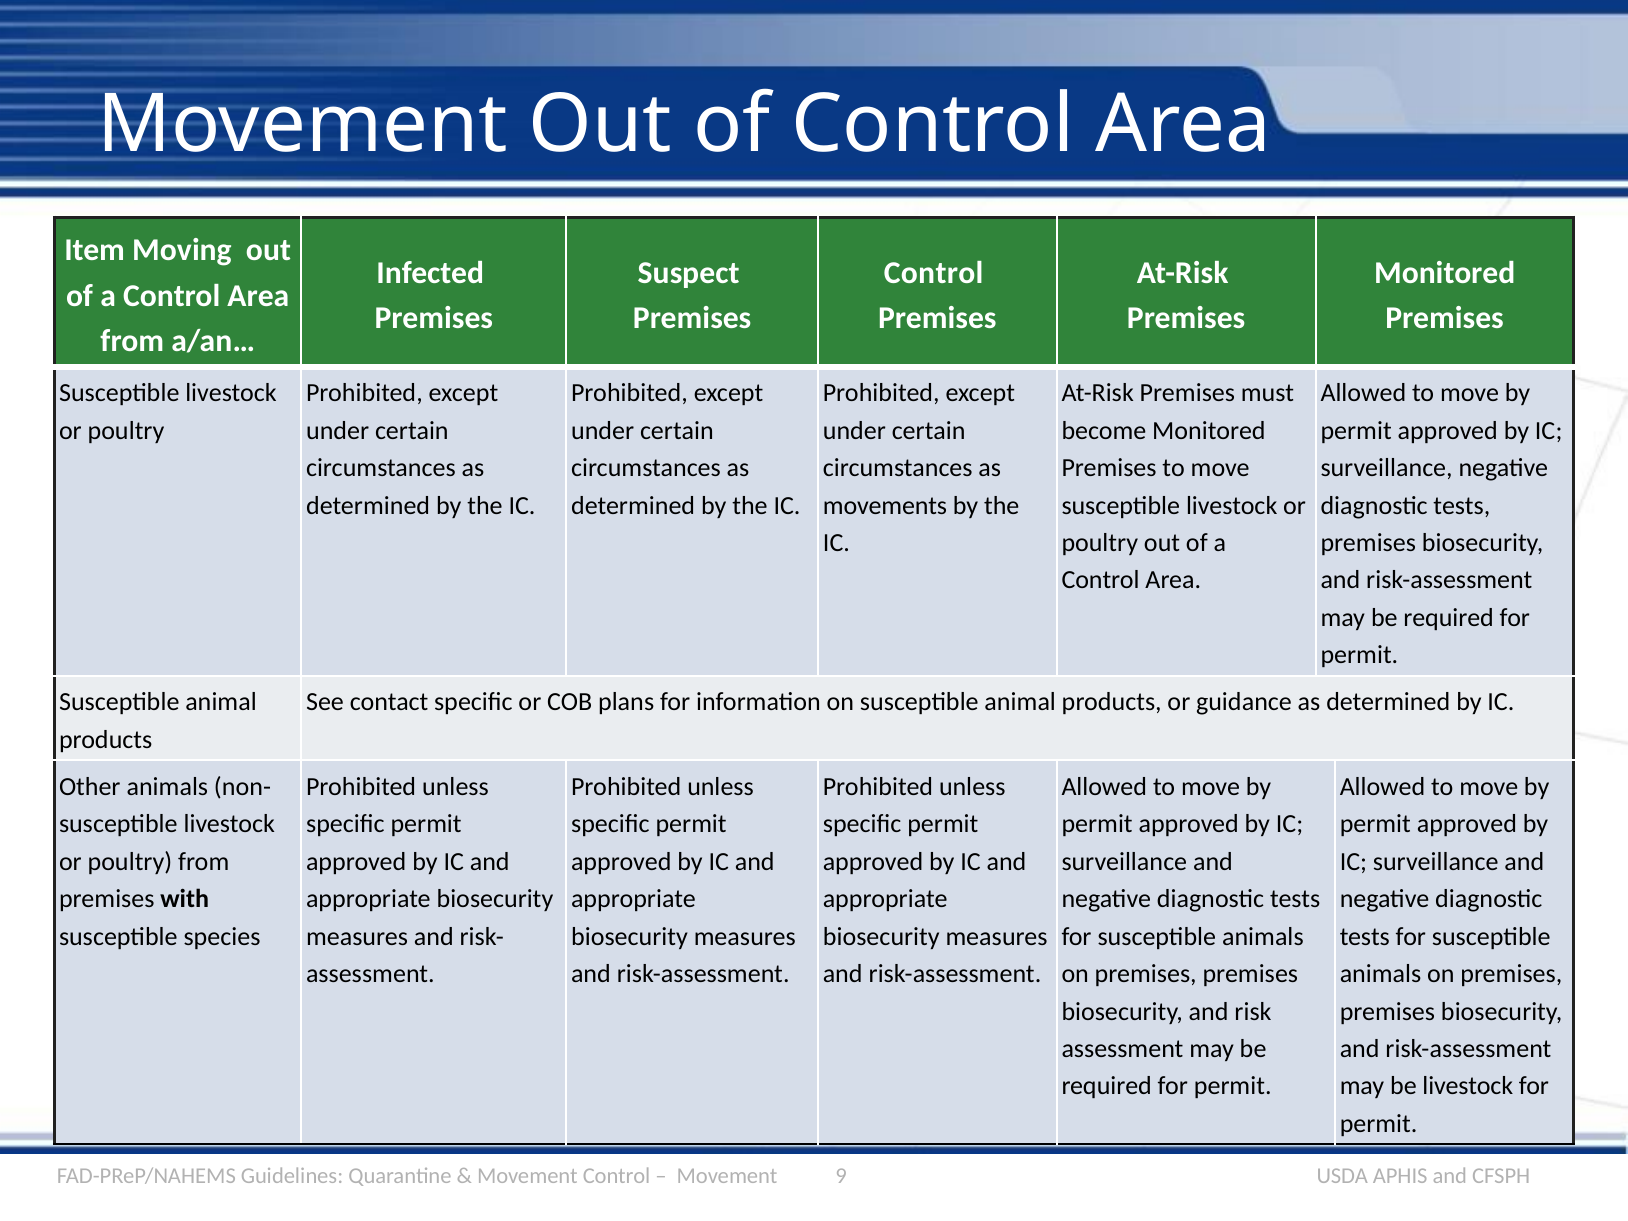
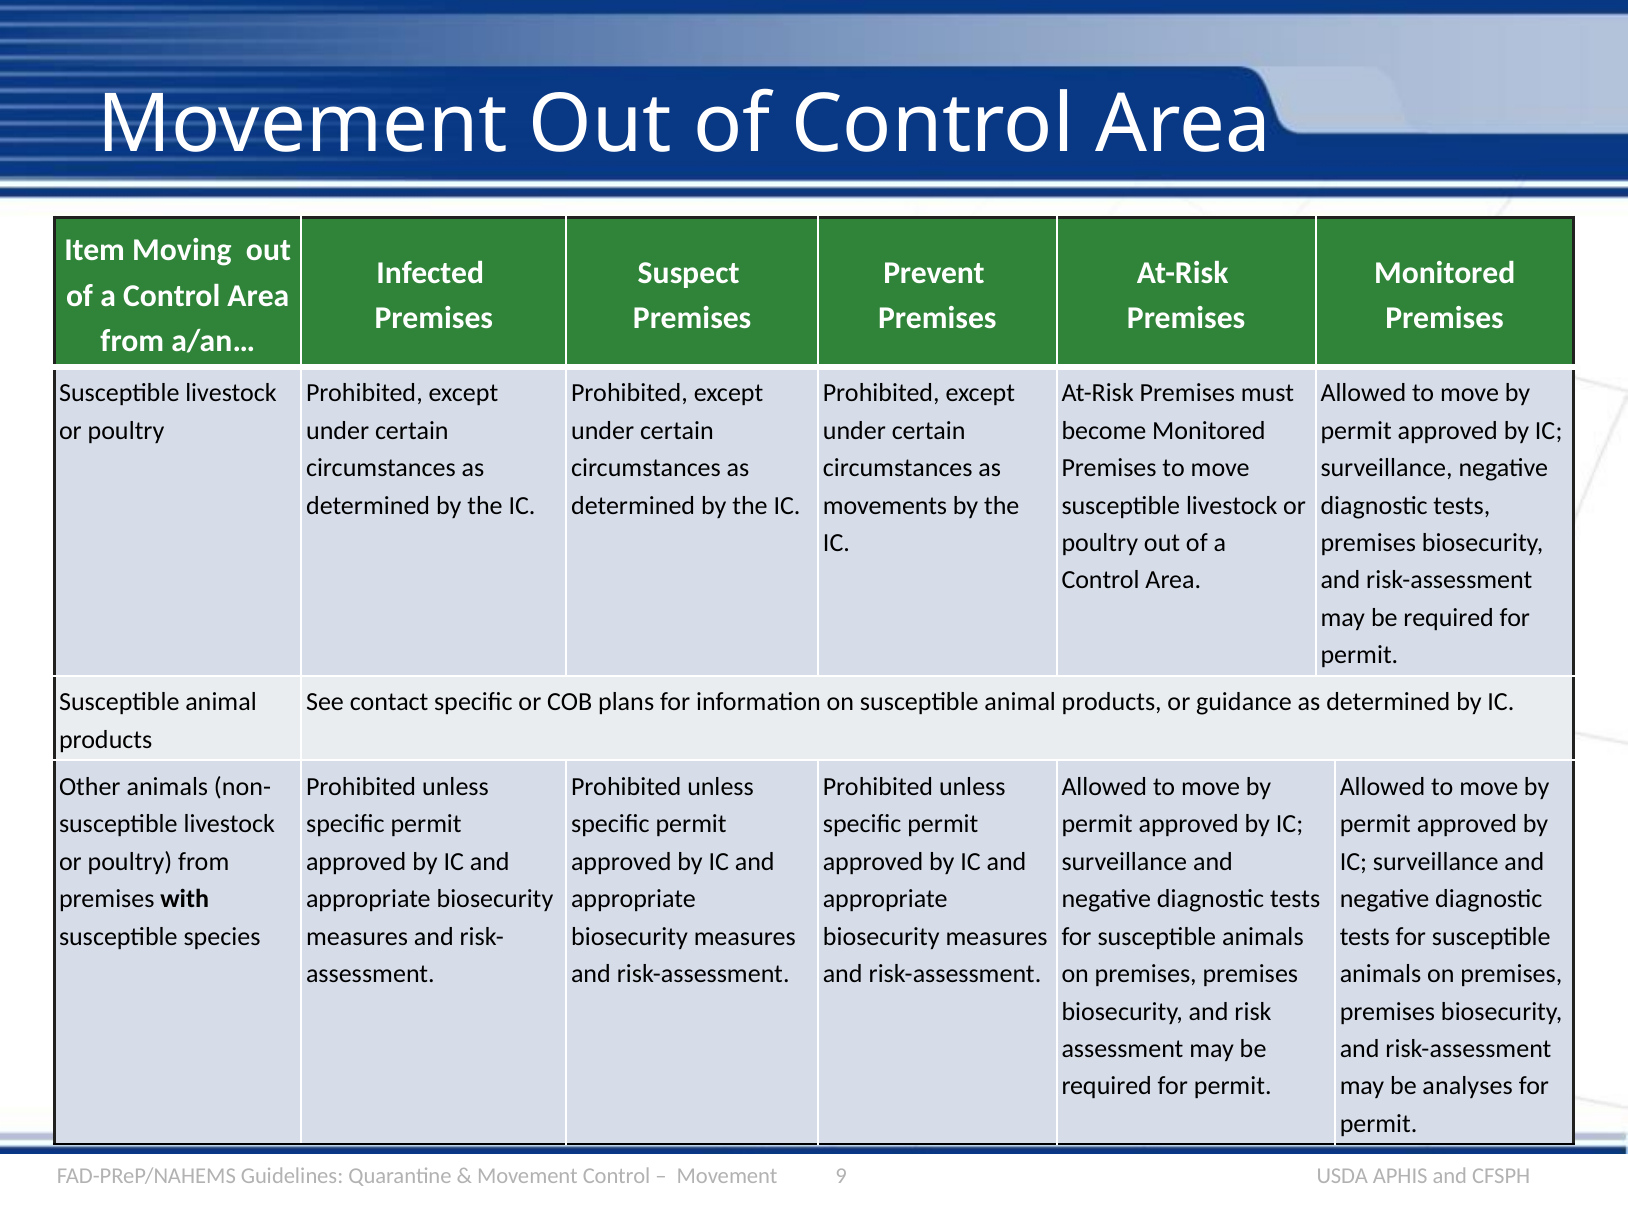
Control: Control -> Prevent (934, 273)
be livestock: livestock -> analyses (1468, 1086)
